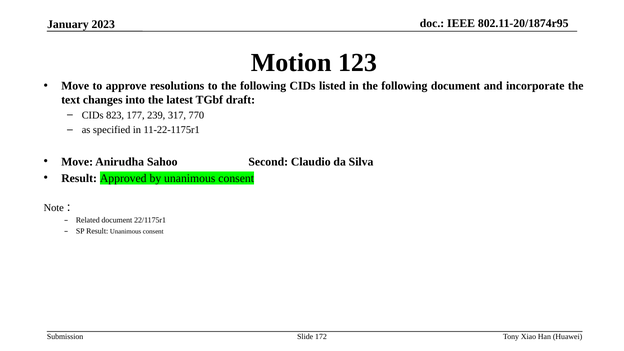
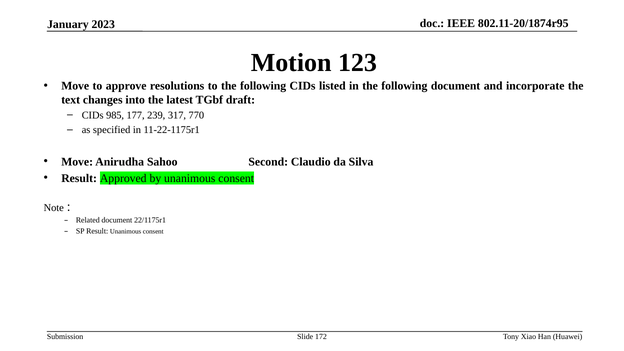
823: 823 -> 985 (115, 115)
